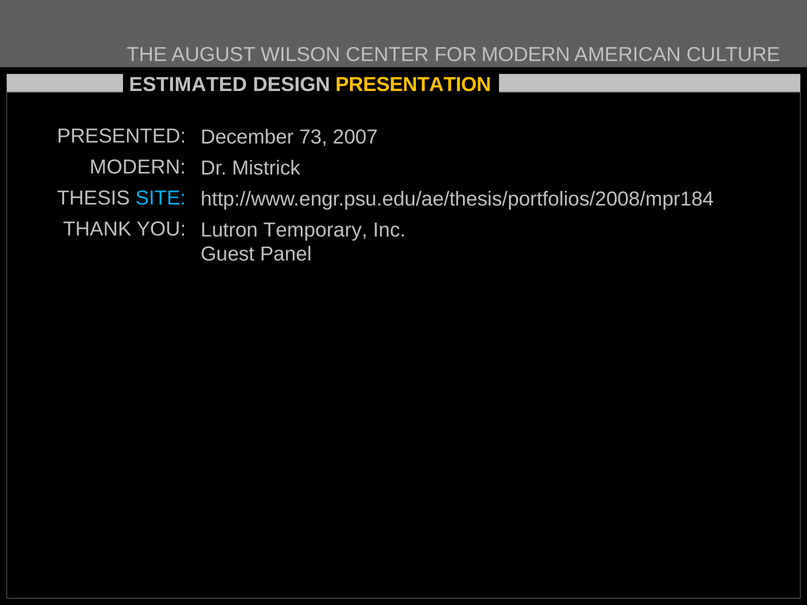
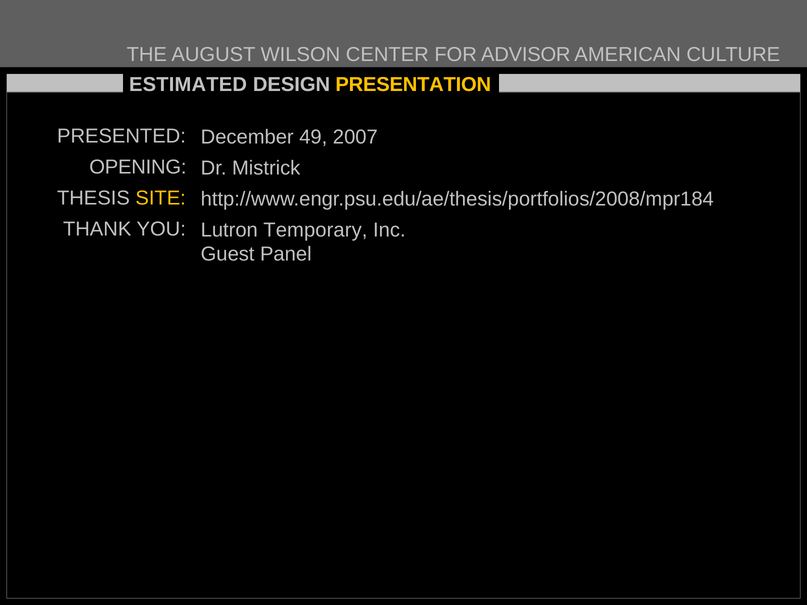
FOR MODERN: MODERN -> ADVISOR (526, 54)
73: 73 -> 49 (313, 137)
MODERN: MODERN -> OPENING (138, 167)
SITE colour: light blue -> yellow (161, 198)
